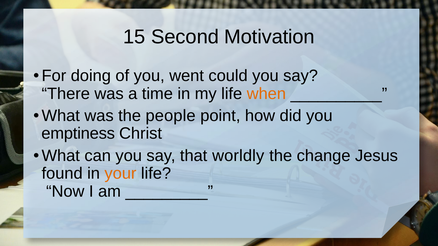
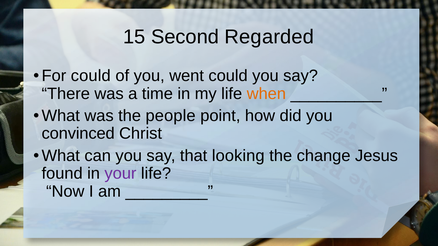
Motivation: Motivation -> Regarded (269, 37)
For doing: doing -> could (91, 76)
emptiness: emptiness -> convinced (78, 134)
worldly: worldly -> looking (238, 156)
your colour: orange -> purple (120, 174)
